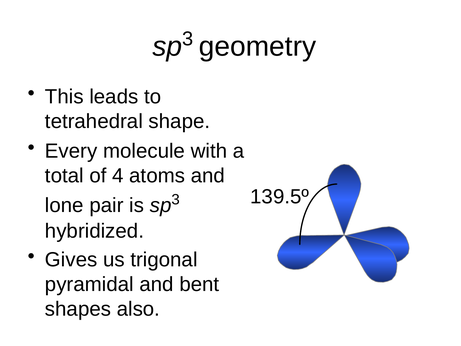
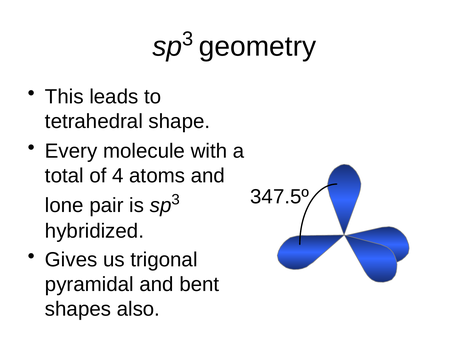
139.5º: 139.5º -> 347.5º (280, 197)
